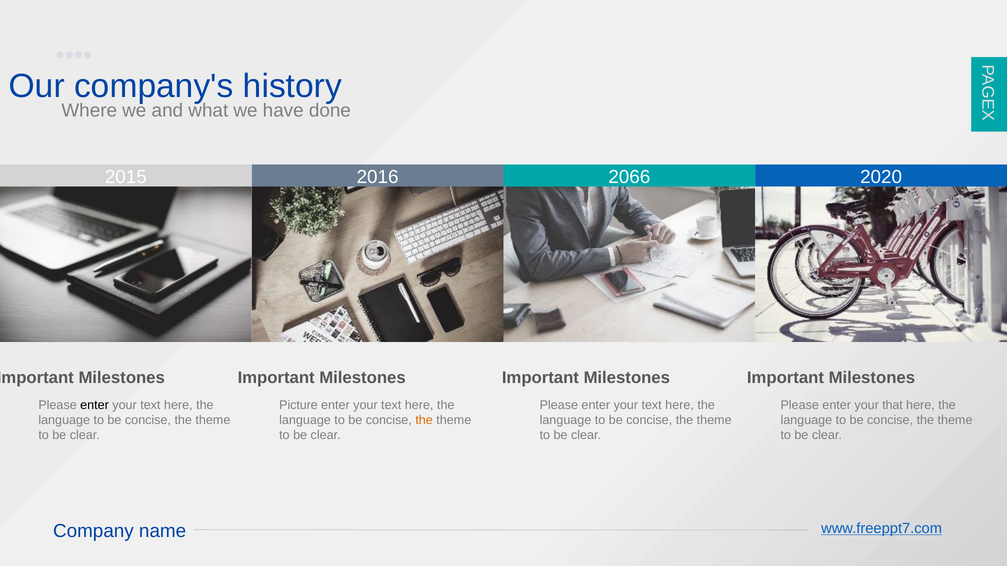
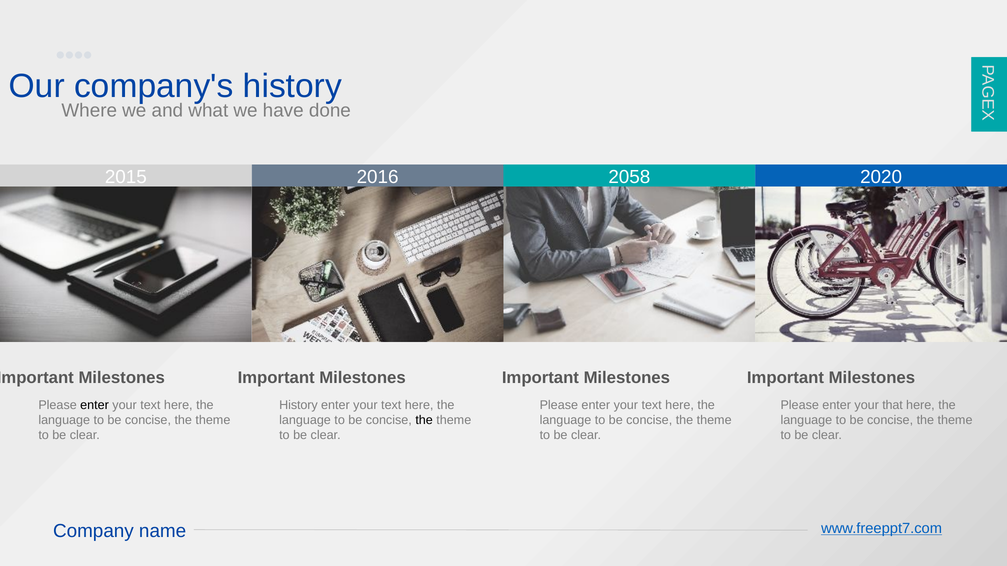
2066: 2066 -> 2058 (629, 177)
Picture: Picture -> History (298, 405)
the colour: orange -> black (424, 420)
